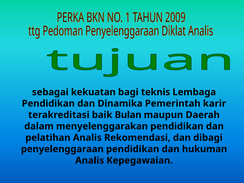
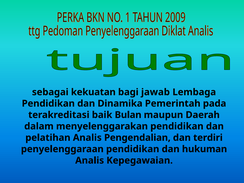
teknis: teknis -> jawab (155, 92)
karir: karir -> pada (215, 103)
Rekomendasi: Rekomendasi -> Pengendalian (137, 138)
dibagi: dibagi -> terdiri (208, 138)
